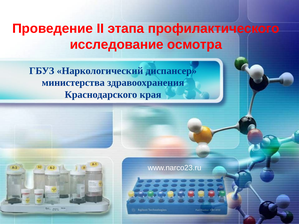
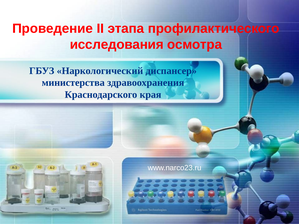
исследование: исследование -> исследования (117, 45)
